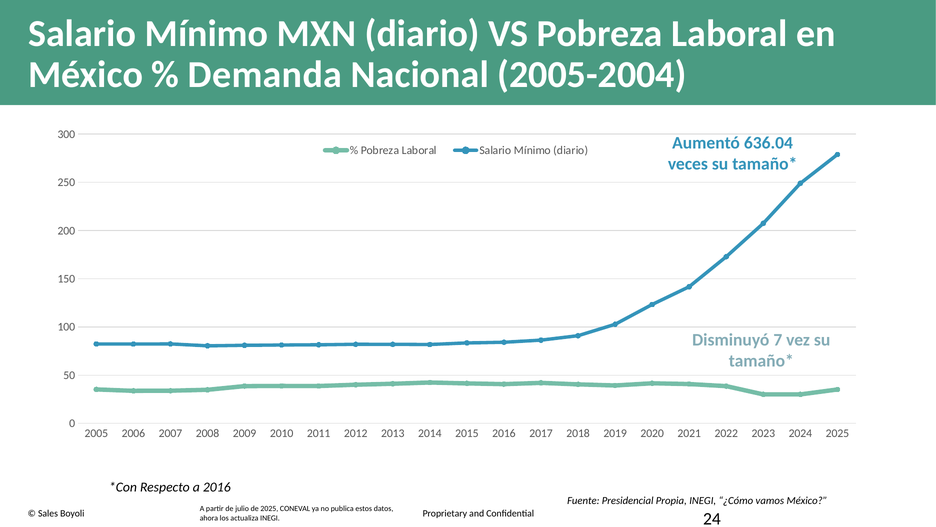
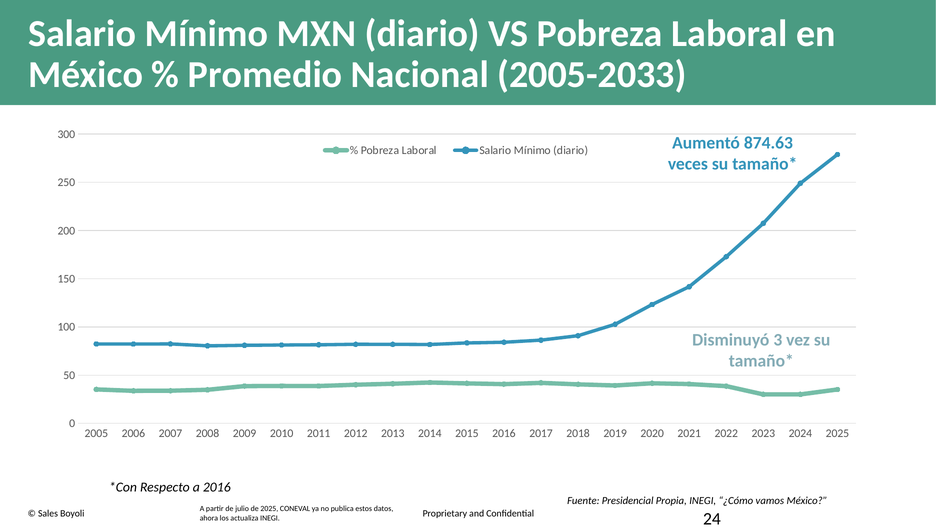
Demanda: Demanda -> Promedio (265, 75)
2005-2004: 2005-2004 -> 2005-2033 (592, 75)
636.04: 636.04 -> 874.63 (768, 143)
7: 7 -> 3 (778, 340)
